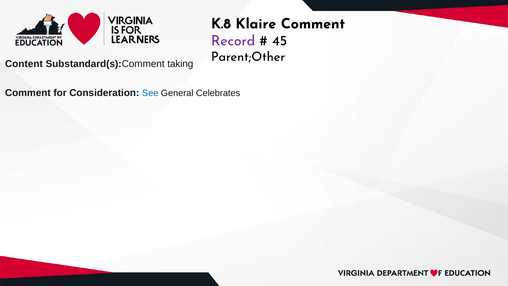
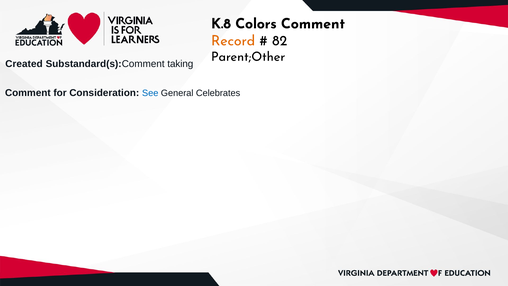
Klaire: Klaire -> Colors (256, 24)
Record colour: purple -> orange (233, 41)
45: 45 -> 82 (280, 41)
Content: Content -> Created (24, 64)
